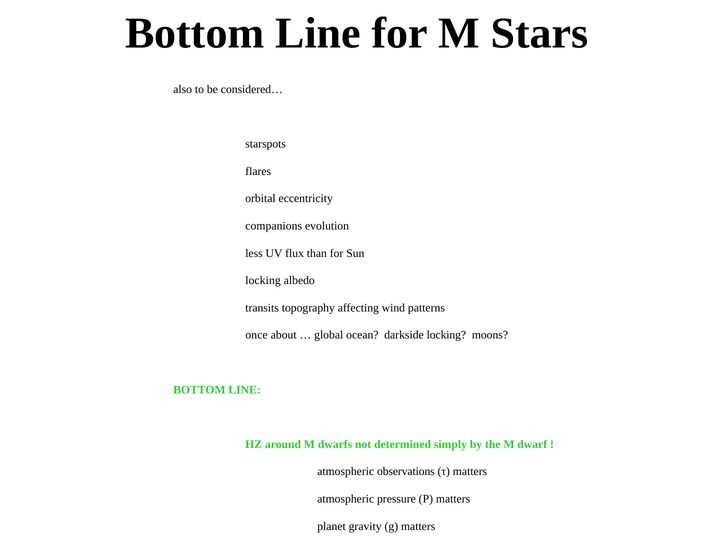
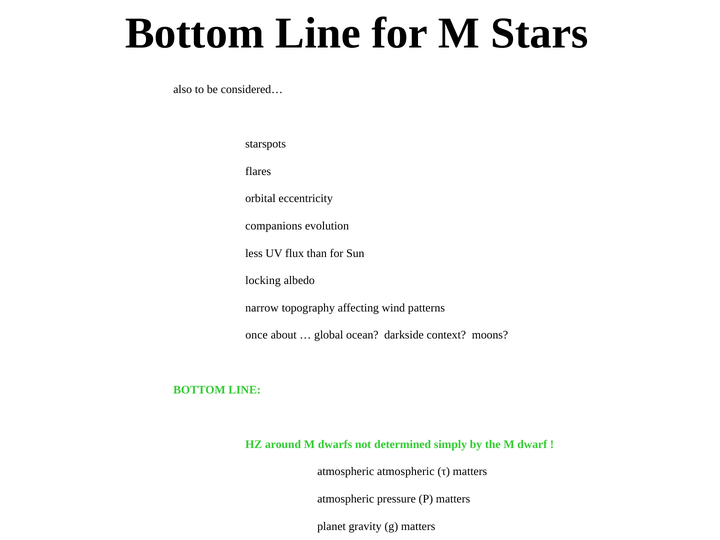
transits: transits -> narrow (262, 308)
darkside locking: locking -> context (446, 335)
atmospheric observations: observations -> atmospheric (406, 472)
